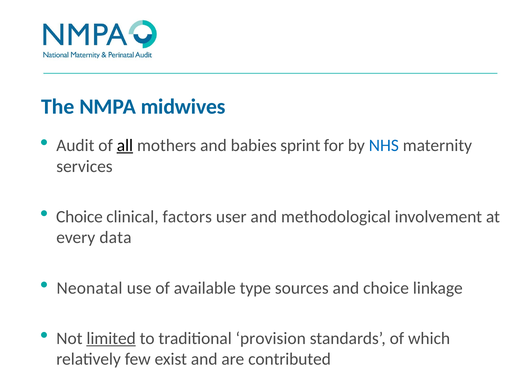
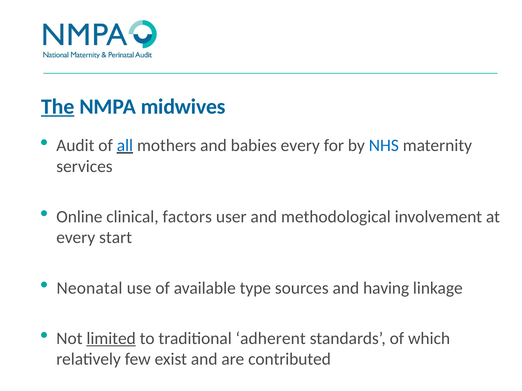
The underline: none -> present (58, 107)
all colour: black -> blue (125, 146)
babies sprint: sprint -> every (300, 146)
Choice: Choice -> Online (79, 217)
data: data -> start (116, 238)
and choice: choice -> having (386, 288)
provision: provision -> adherent (271, 339)
